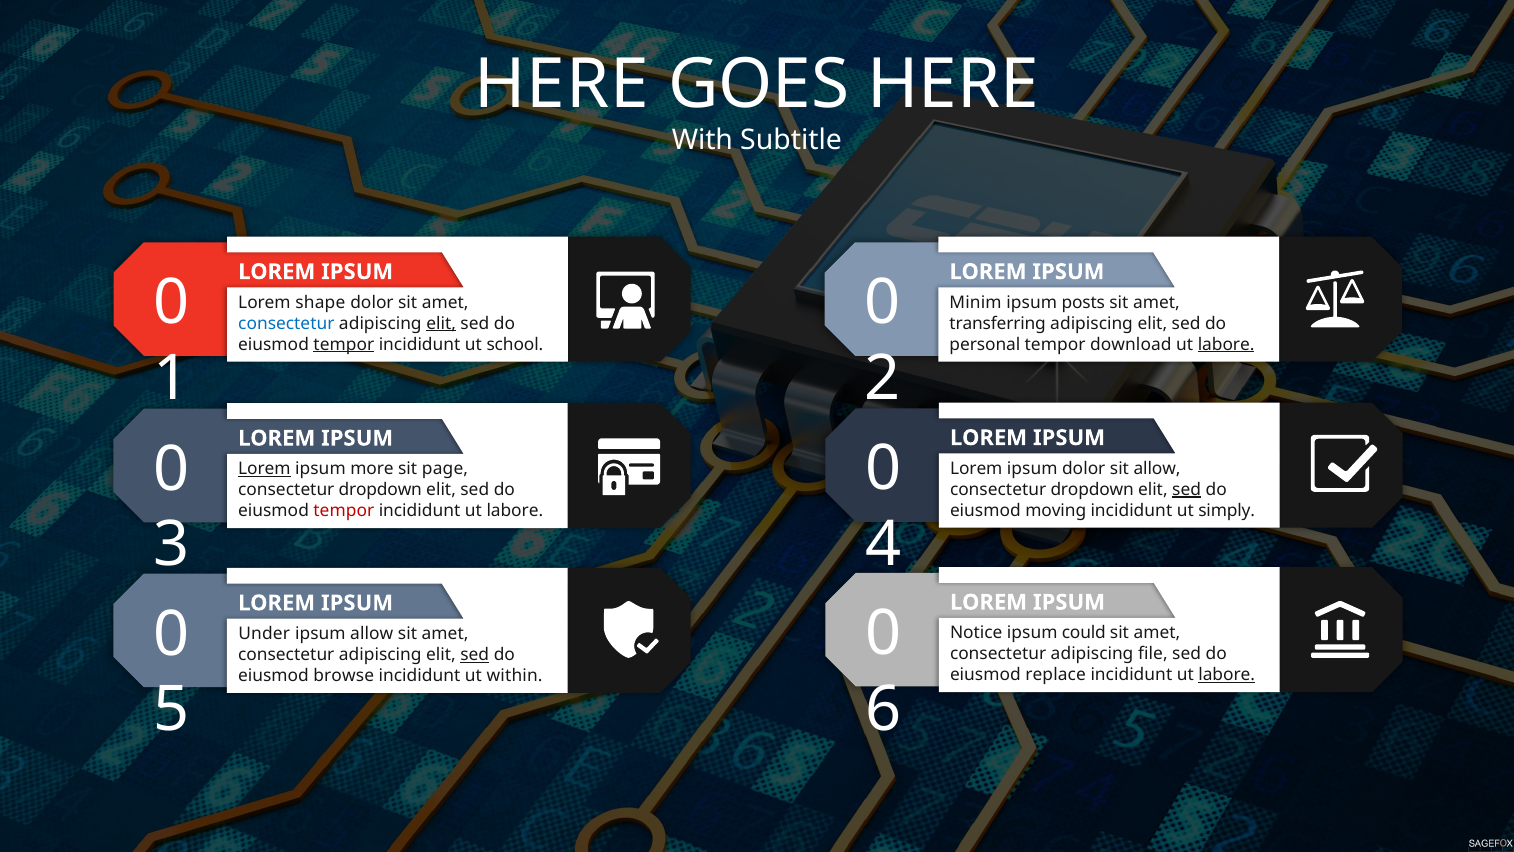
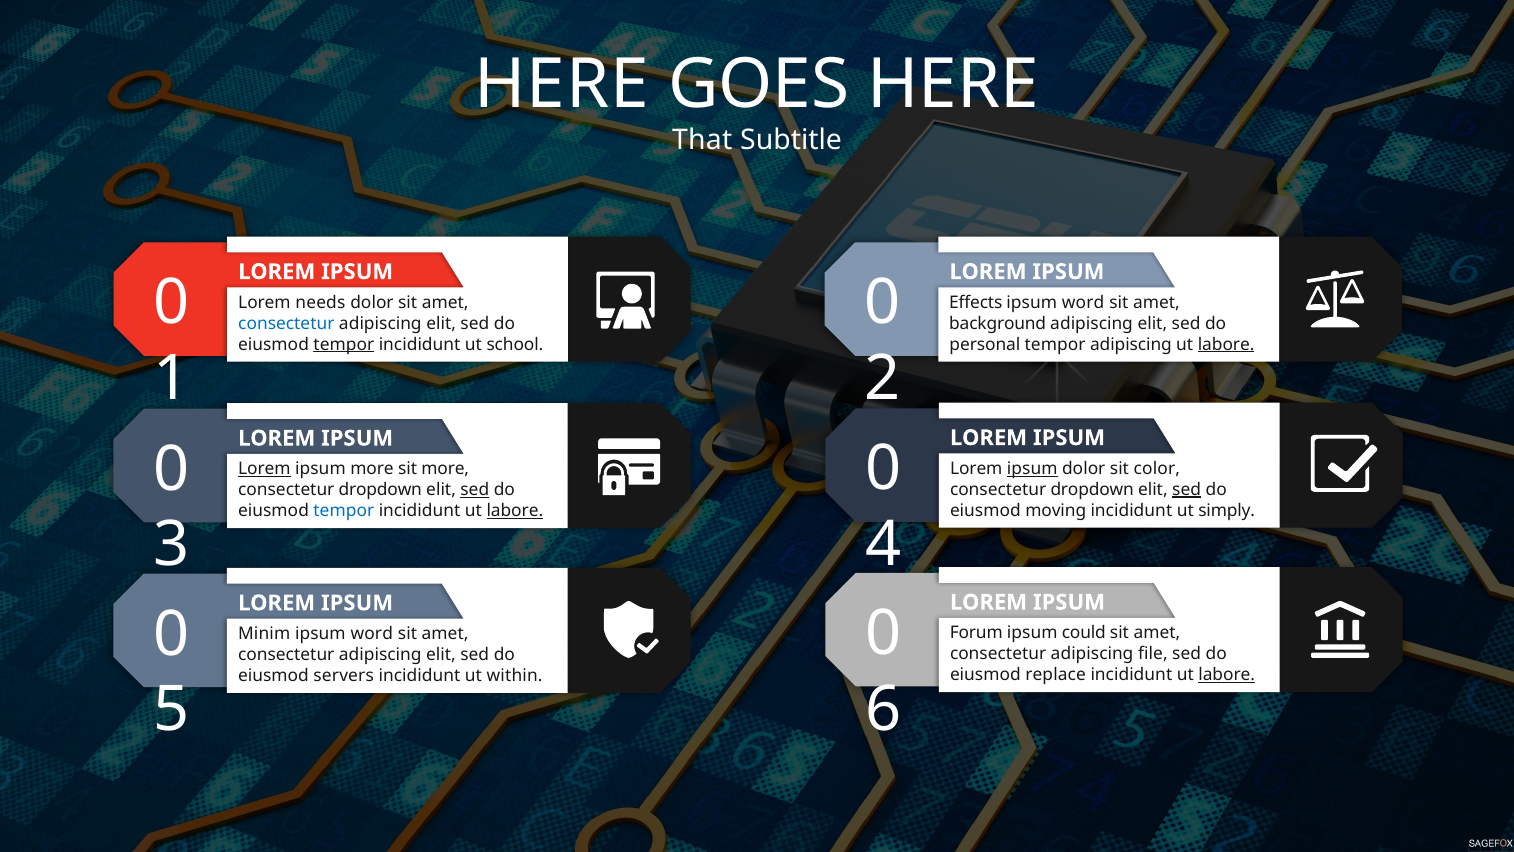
With: With -> That (702, 140)
shape: shape -> needs (320, 303)
Minim: Minim -> Effects (976, 303)
posts: posts -> word (1083, 303)
elit underline: present -> none (441, 323)
transferring: transferring -> background (998, 323)
tempor download: download -> adipiscing (1131, 344)
ipsum underline: none -> present (1032, 468)
sit allow: allow -> color (1157, 468)
sit page: page -> more (445, 469)
sed underline: none -> present (475, 490)
tempor colour: red -> blue (344, 511)
labore underline: none -> present (515, 511)
Notice: Notice -> Forum (976, 633)
Under: Under -> Minim (264, 634)
allow: allow -> word (372, 634)
sed underline: present -> none (475, 654)
browse: browse -> servers (344, 675)
